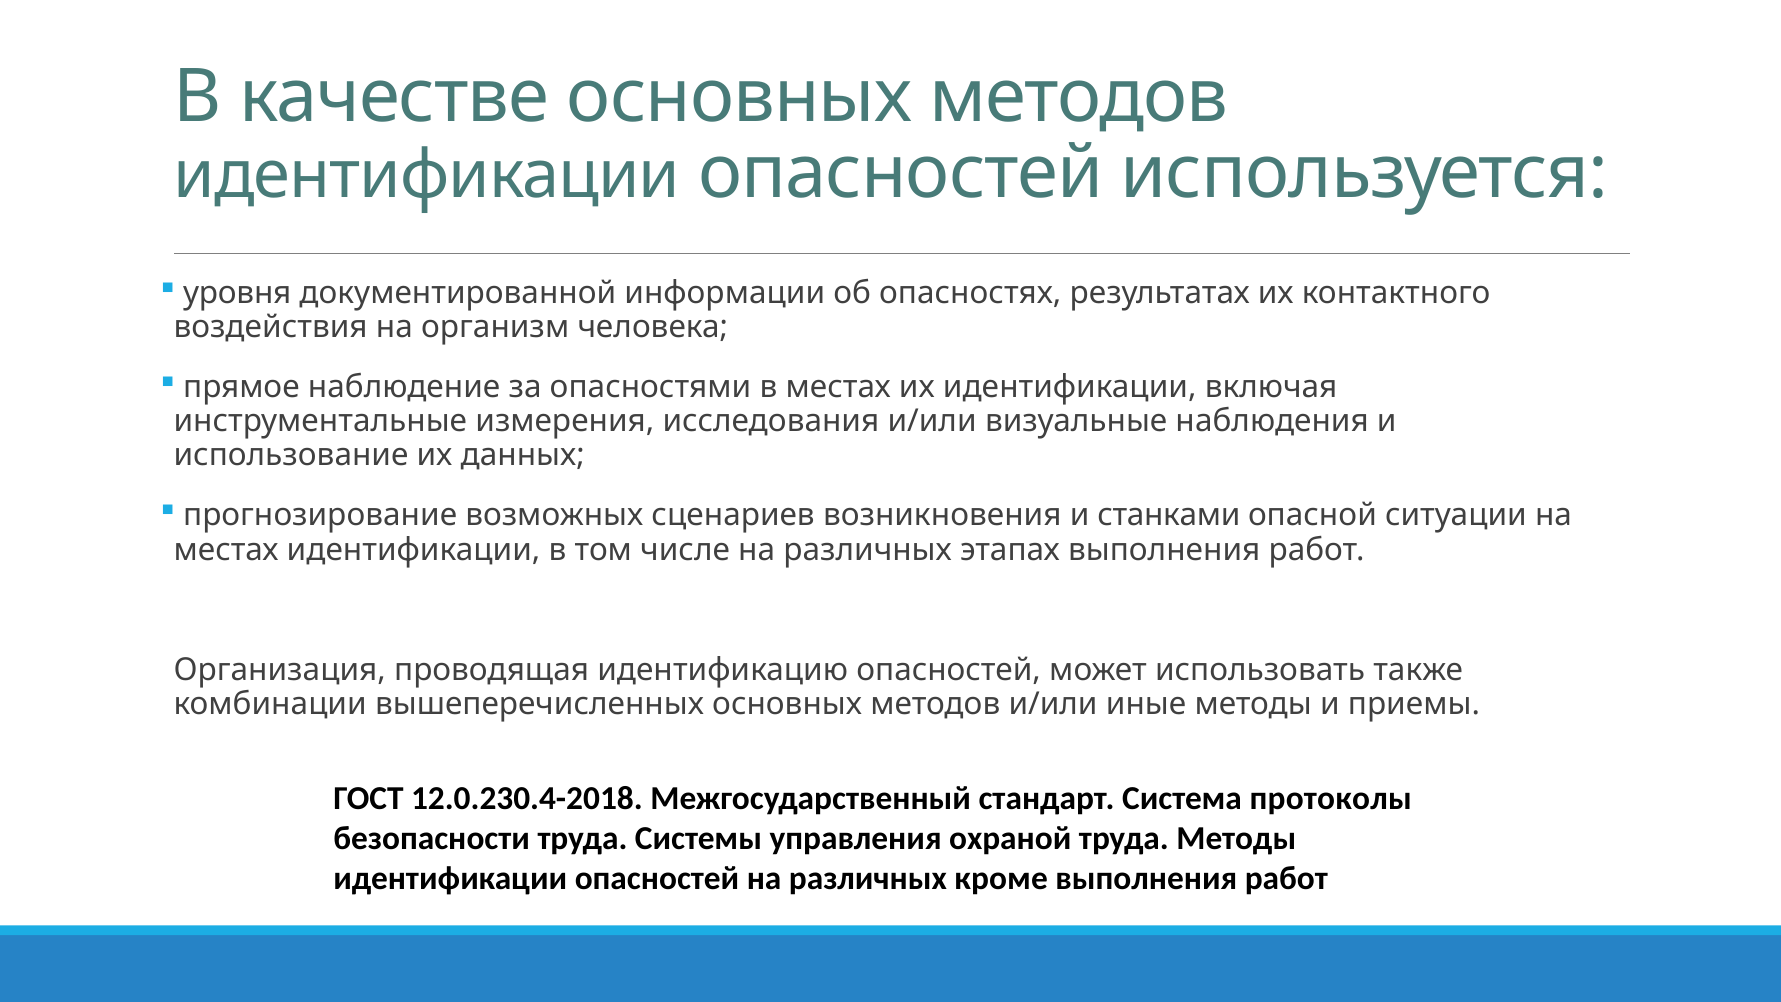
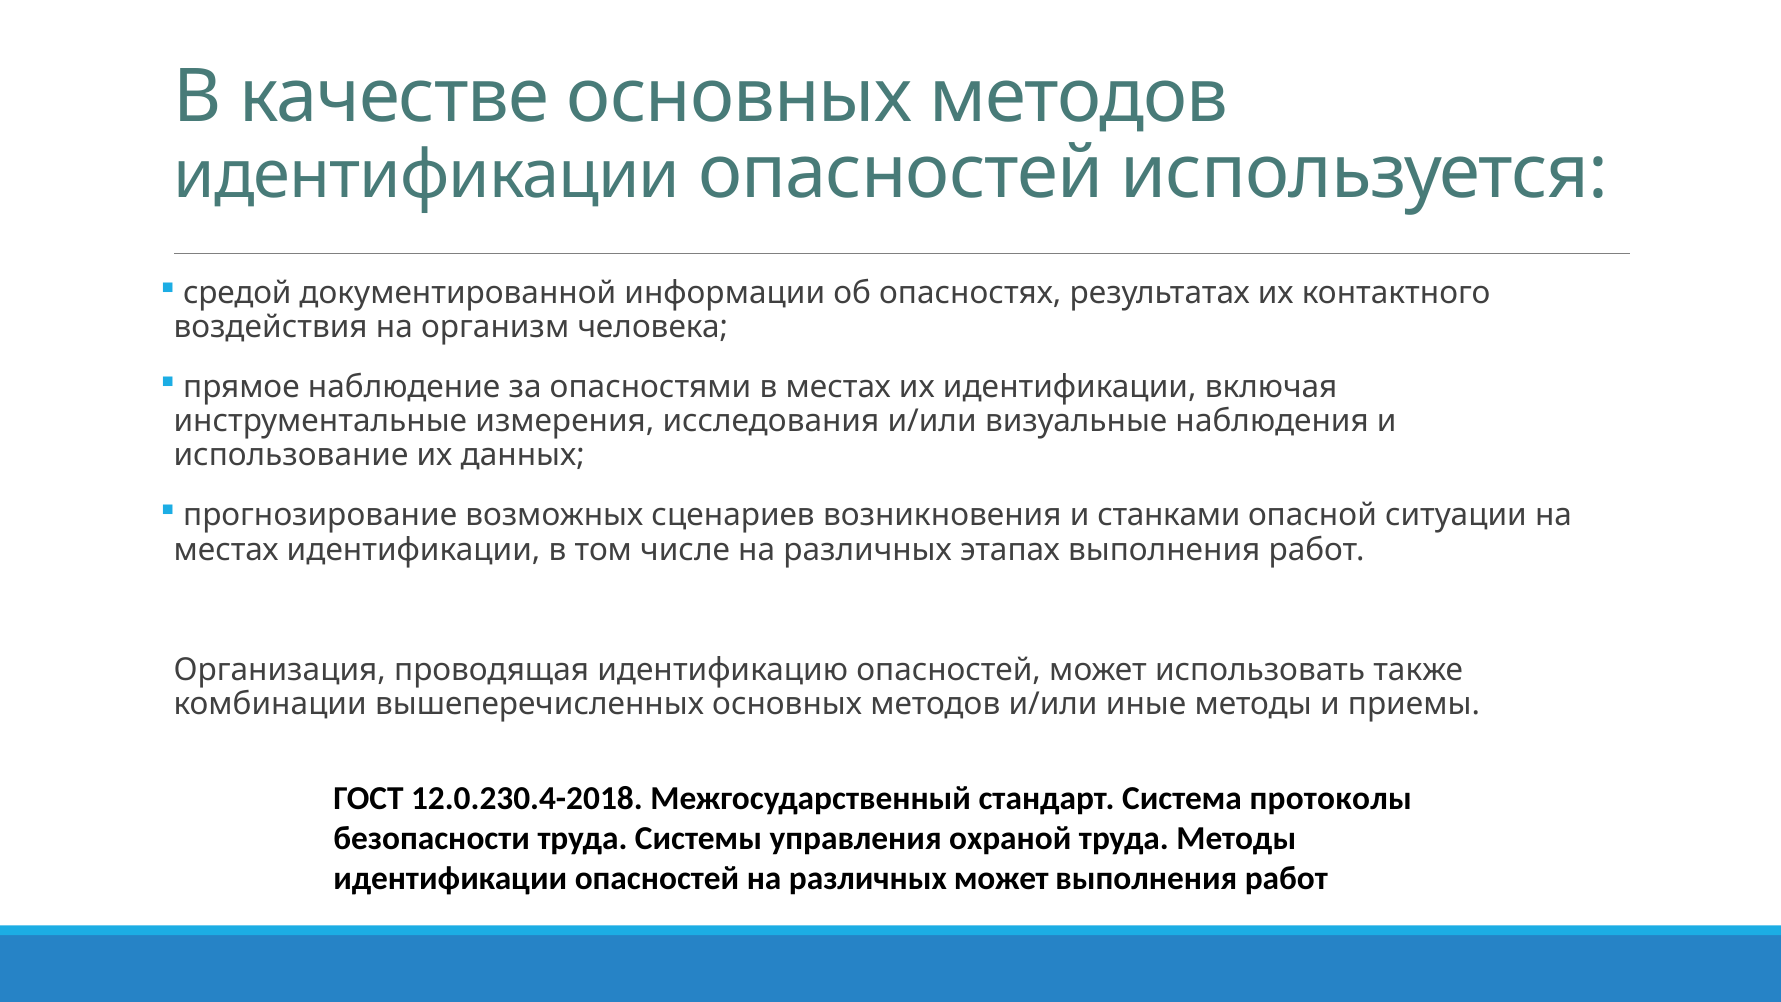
уровня: уровня -> средой (237, 293)
различных кроме: кроме -> может (1001, 879)
